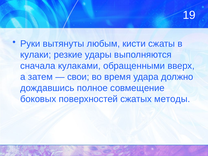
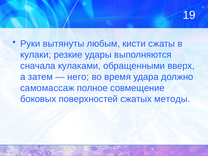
свои: свои -> него (78, 77)
дождавшись: дождавшись -> самомассаж (47, 88)
